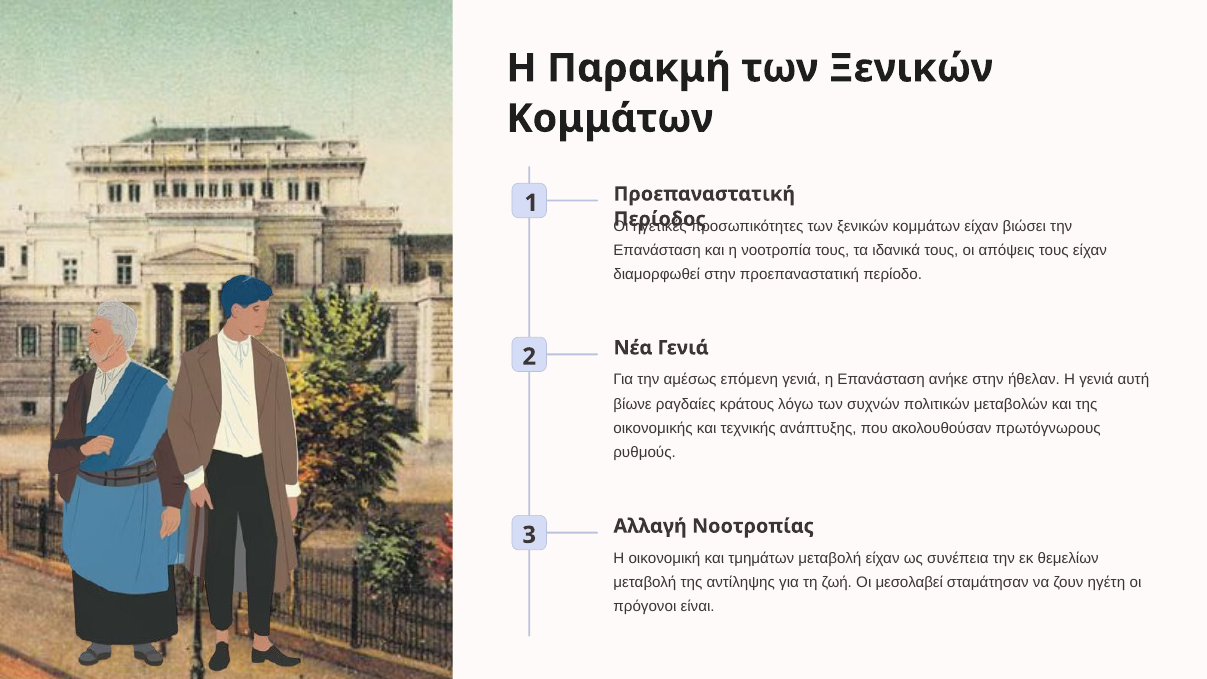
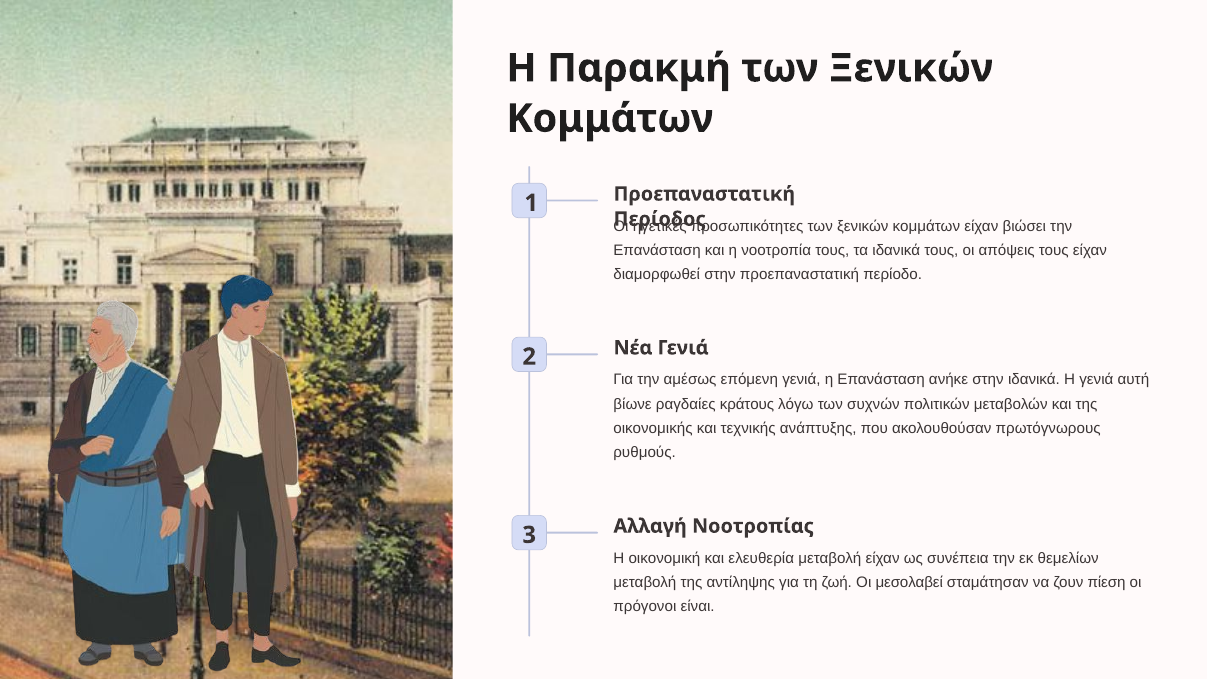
στην ήθελαν: ήθελαν -> ιδανικά (1034, 380)
τμημάτων: τμημάτων -> ελευθερία (761, 558)
ηγέτη: ηγέτη -> πίεση (1107, 582)
